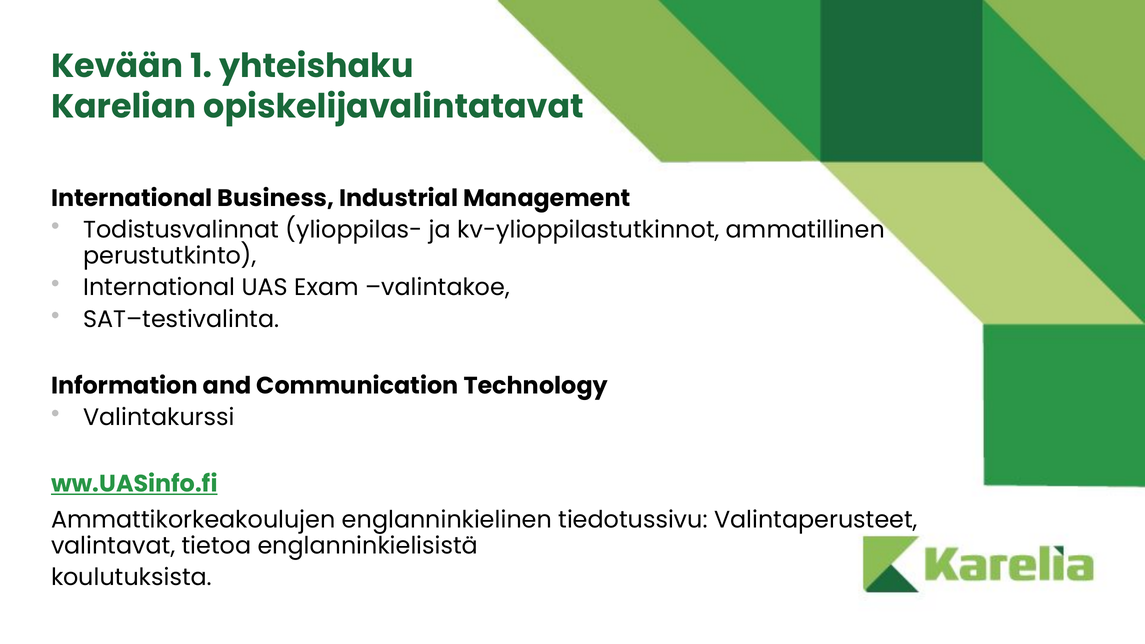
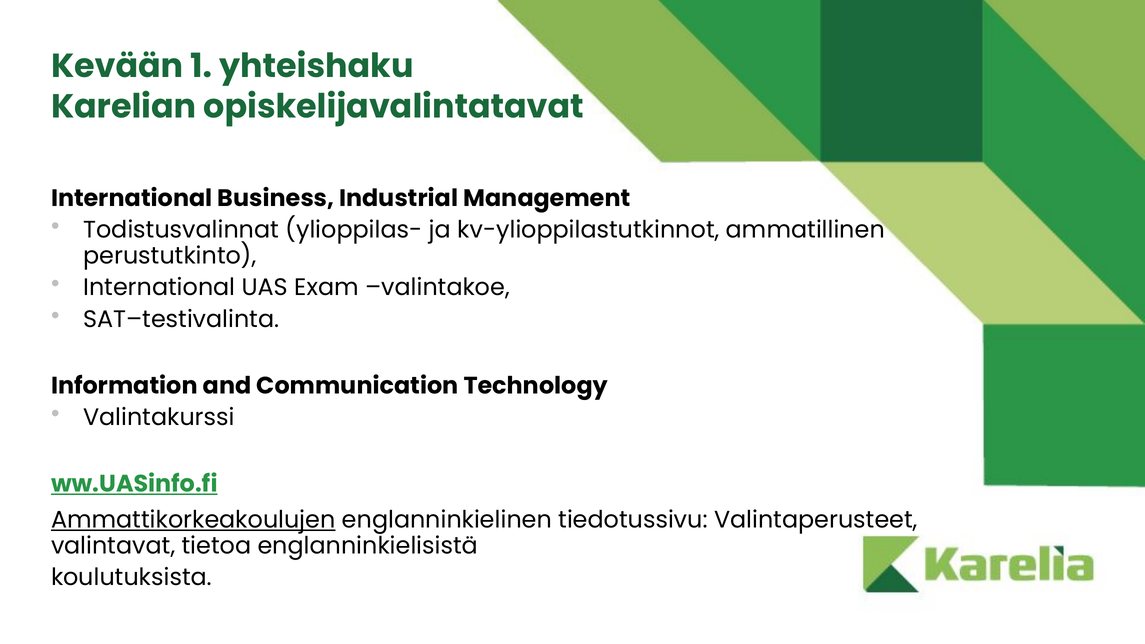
Ammattikorkeakoulujen underline: none -> present (193, 520)
